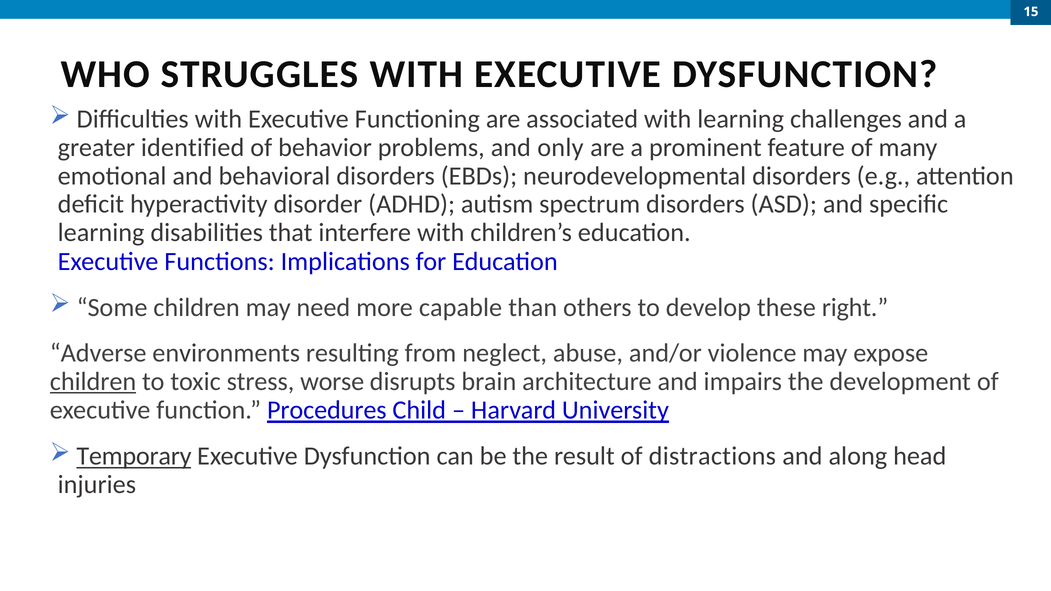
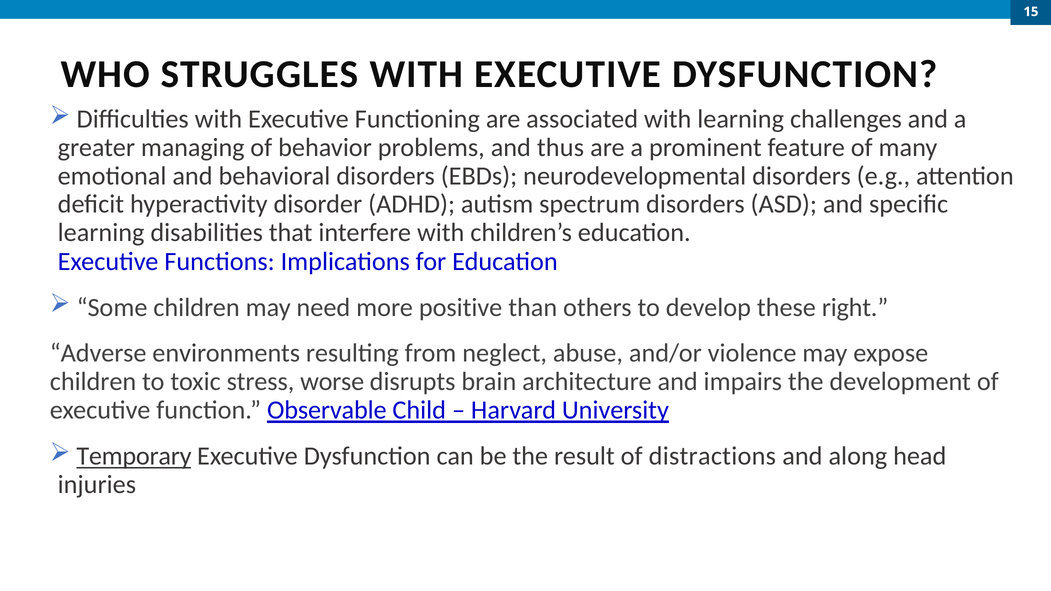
identified: identified -> managing (193, 148)
only: only -> thus (560, 148)
capable: capable -> positive (461, 307)
children underline: present -> none (93, 382)
Procedures: Procedures -> Observable (327, 410)
